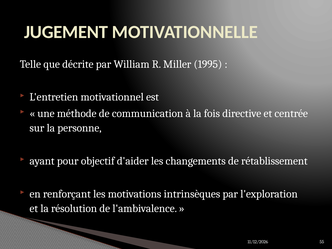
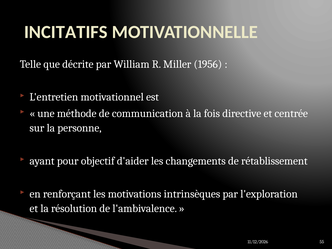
JUGEMENT: JUGEMENT -> INCITATIFS (66, 32)
1995: 1995 -> 1956 (208, 64)
